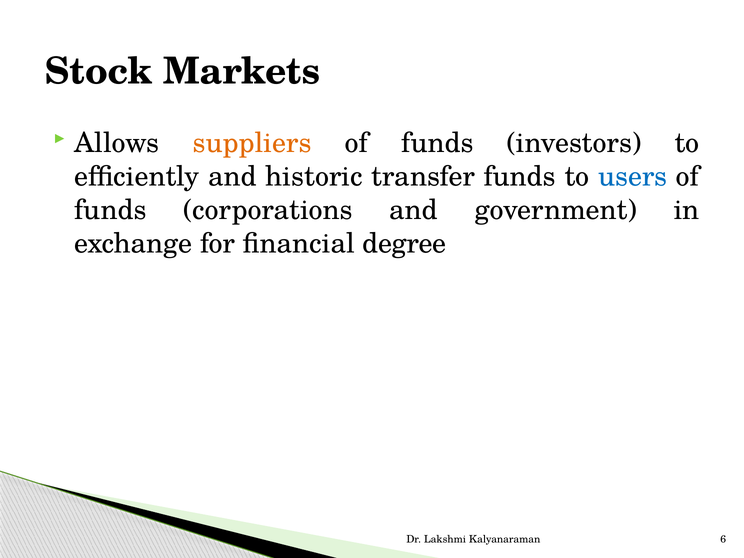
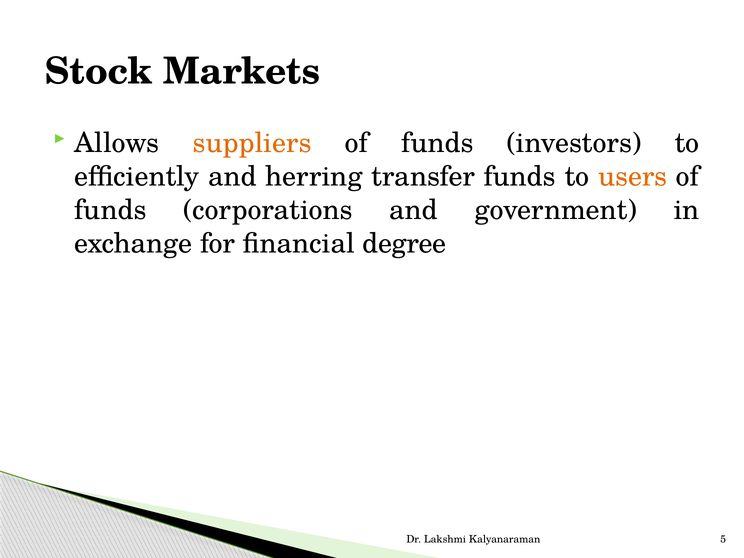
historic: historic -> herring (314, 176)
users colour: blue -> orange (633, 176)
6: 6 -> 5 (723, 539)
